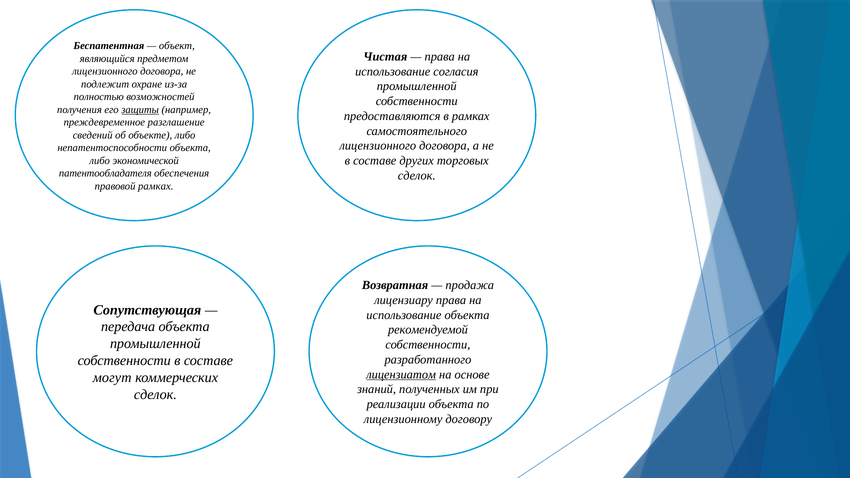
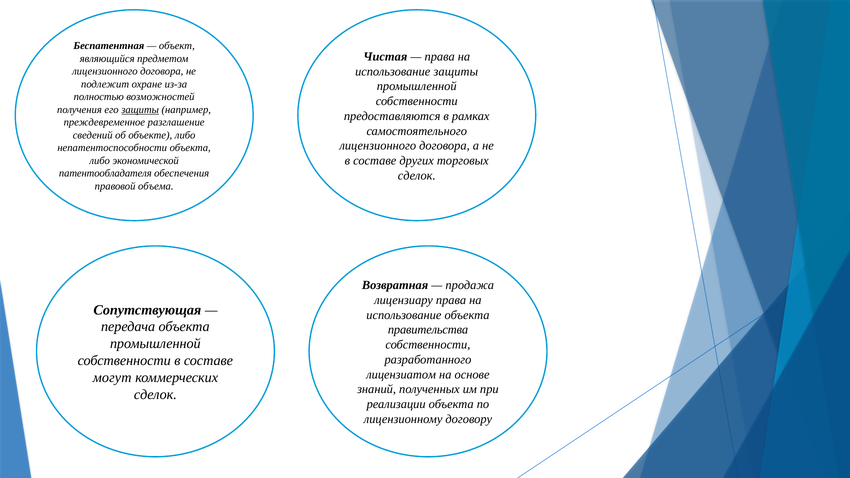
использование согласия: согласия -> защиты (456, 71)
правовой рамках: рамках -> объема (156, 186)
рекомендуемой: рекомендуемой -> правительства (428, 330)
лицензиатом underline: present -> none (401, 375)
